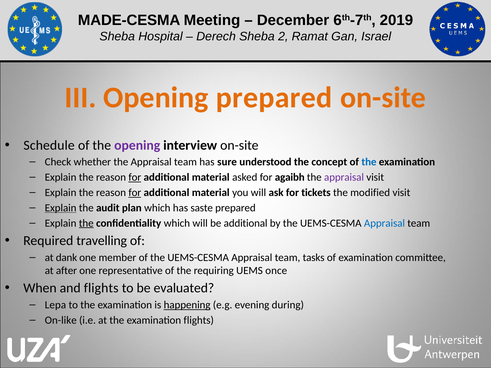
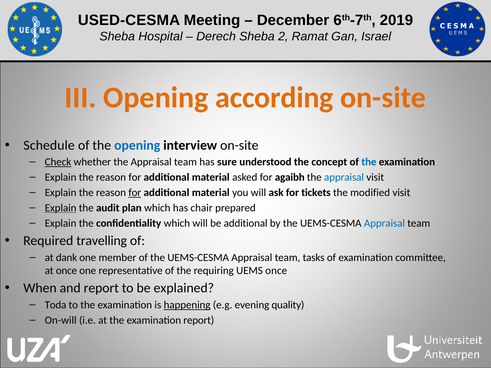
MADE-CESMA: MADE-CESMA -> USED-CESMA (129, 20)
Opening prepared: prepared -> according (274, 98)
opening colour: purple -> blue (137, 145)
Check underline: none -> present (58, 162)
for underline: present -> none (135, 177)
appraisal colour: purple -> blue (344, 177)
saste: saste -> chair (202, 208)
the underline: present -> none (86, 223)
at after: after -> once (66, 271)
and flights: flights -> report (101, 288)
evaluated: evaluated -> explained (184, 288)
Lepa: Lepa -> Toda (56, 305)
during: during -> quality (288, 305)
On-like: On-like -> On-will (61, 320)
examination flights: flights -> report (199, 320)
